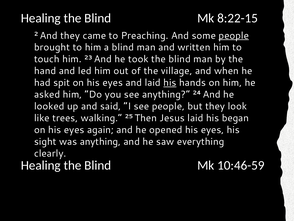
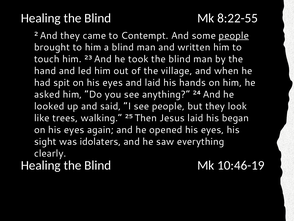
8:22-15: 8:22-15 -> 8:22-55 (238, 18)
Preaching: Preaching -> Contempt (145, 35)
his underline: present -> none (170, 83)
was anything: anything -> idolaters (100, 141)
10:46-59: 10:46-59 -> 10:46-19 (241, 165)
